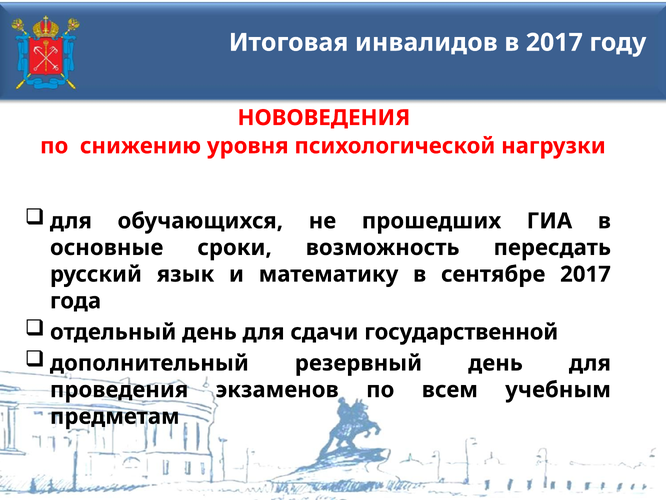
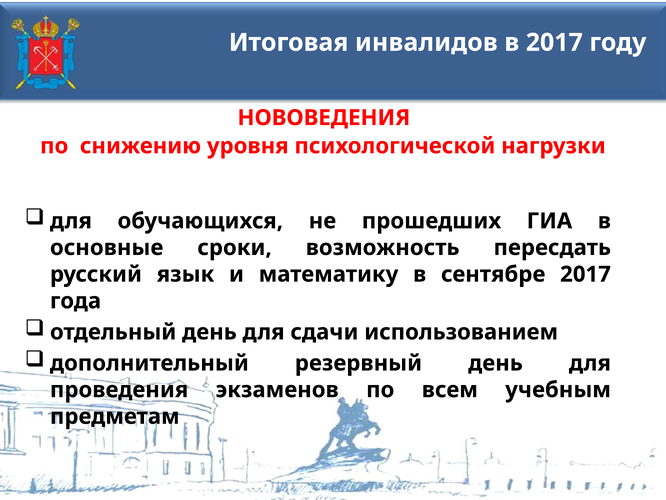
государственной: государственной -> использованием (461, 332)
